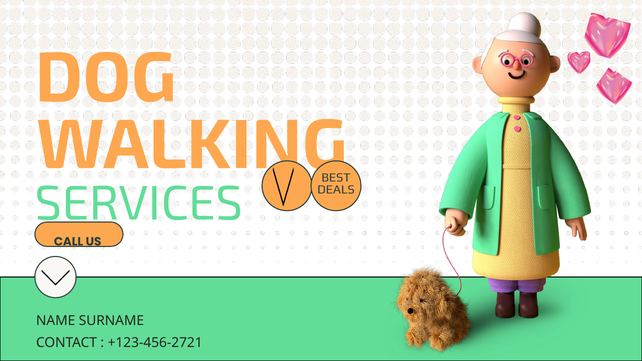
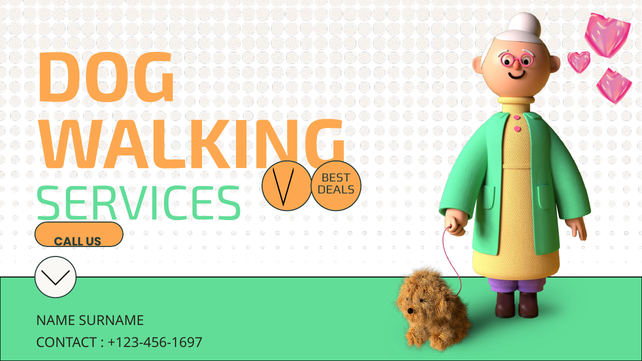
+123-456-2721: +123-456-2721 -> +123-456-1697 (155, 343)
